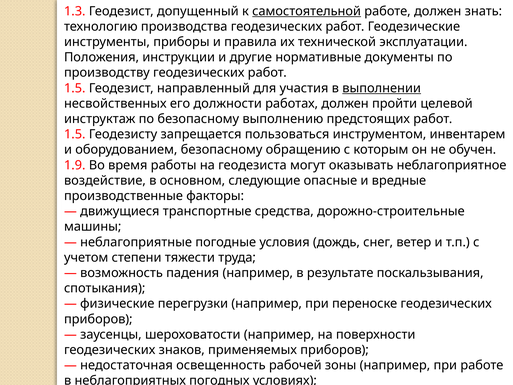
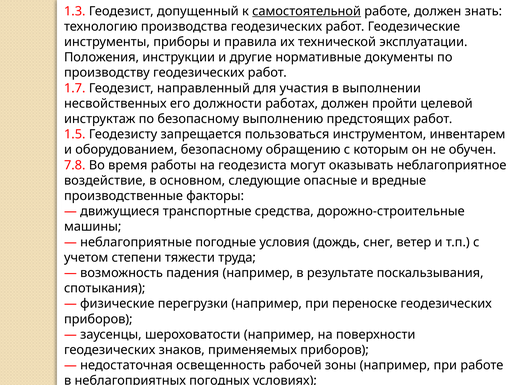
1.5: 1.5 -> 1.7 (75, 88)
выполнении underline: present -> none (382, 88)
1.9: 1.9 -> 7.8 (75, 165)
